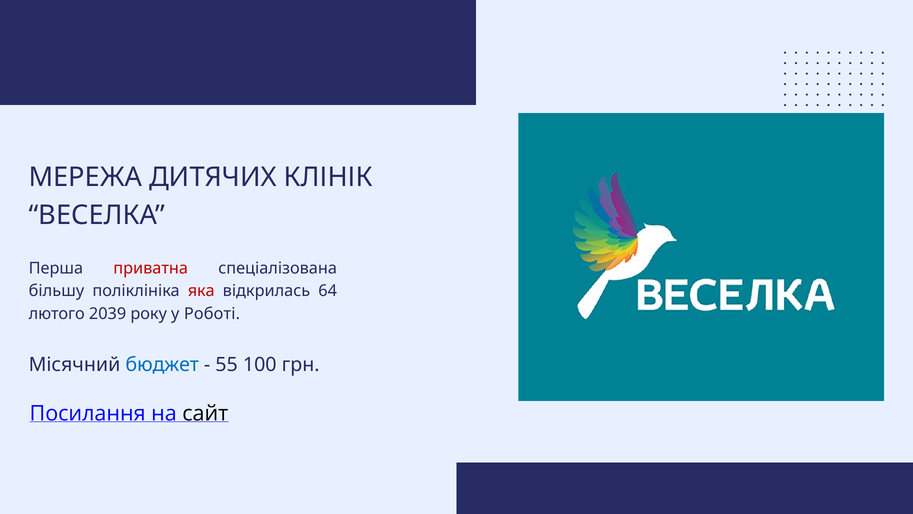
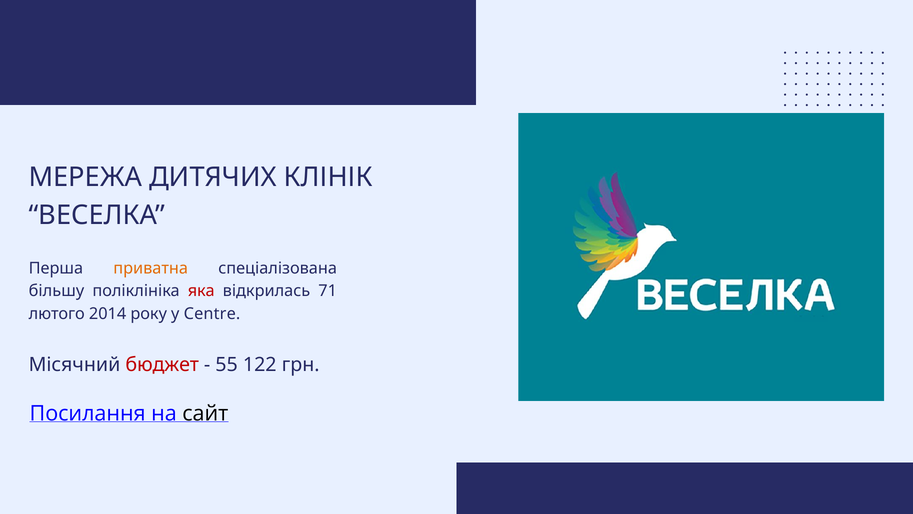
приватна colour: red -> orange (151, 268)
64: 64 -> 71 (328, 291)
2039: 2039 -> 2014 (108, 314)
Роботі: Роботі -> Centre (212, 314)
бюджет colour: blue -> red (162, 364)
100: 100 -> 122 (260, 364)
